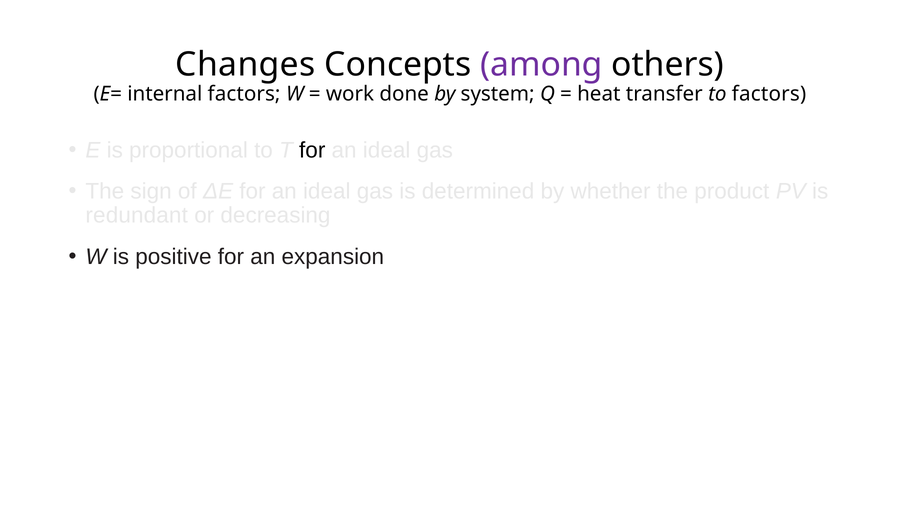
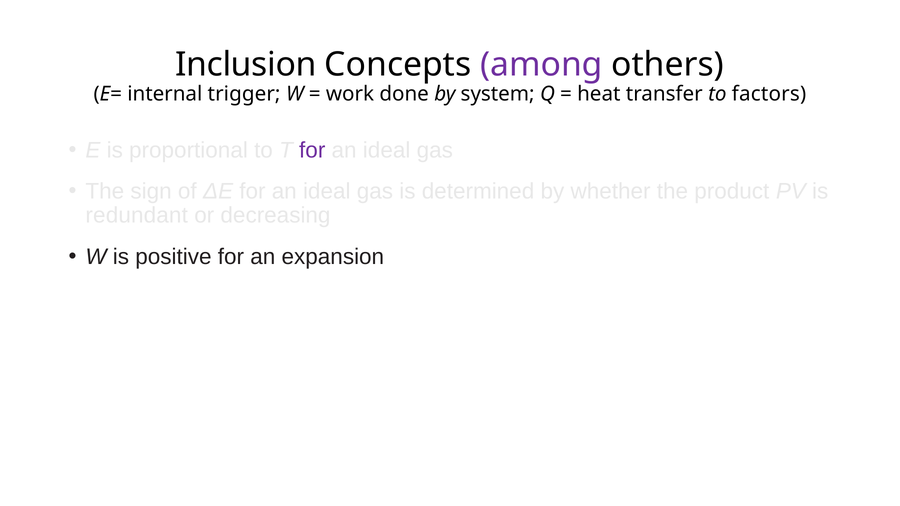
Changes: Changes -> Inclusion (246, 65)
internal factors: factors -> trigger (244, 94)
for colour: black -> purple (312, 150)
